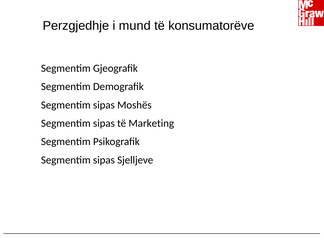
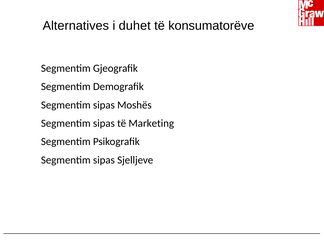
Perzgjedhje: Perzgjedhje -> Alternatives (76, 26)
mund: mund -> duhet (135, 26)
